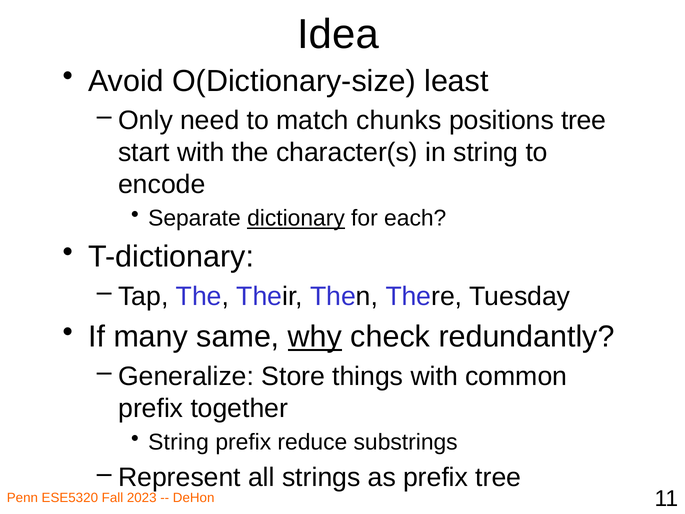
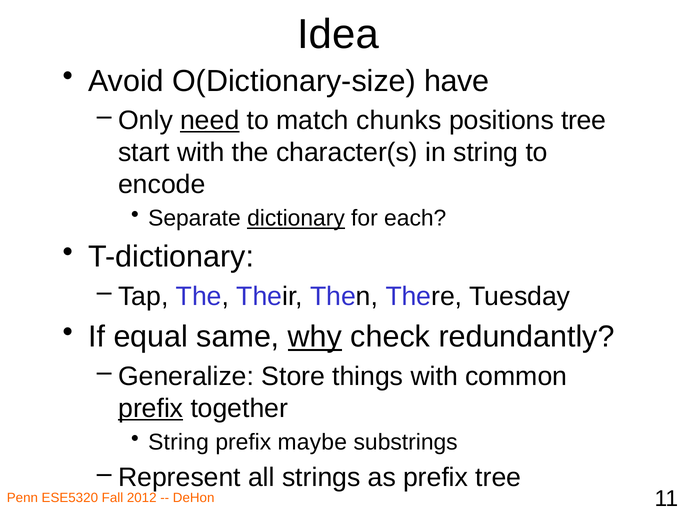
least: least -> have (457, 81)
need underline: none -> present (210, 120)
many: many -> equal (151, 337)
prefix underline: none -> present (151, 408)
reduce: reduce -> maybe (312, 442)
2023: 2023 -> 2012 (142, 498)
